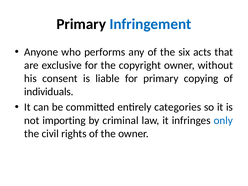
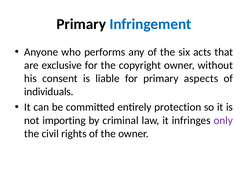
copying: copying -> aspects (201, 78)
categories: categories -> protection (178, 107)
only colour: blue -> purple (223, 120)
